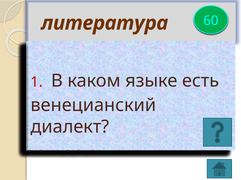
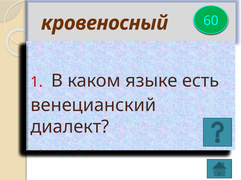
литература: литература -> кровеносный (105, 23)
